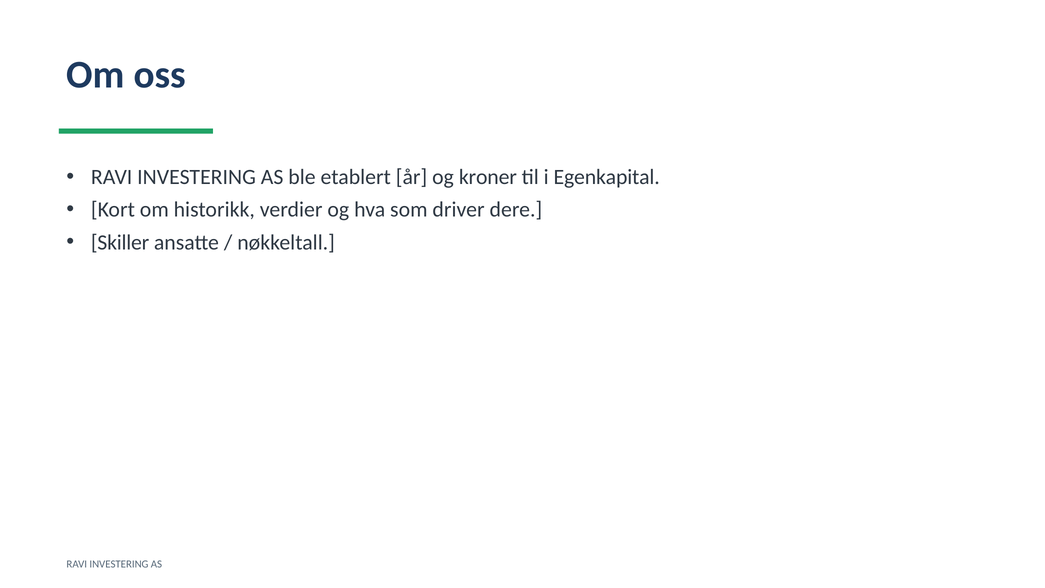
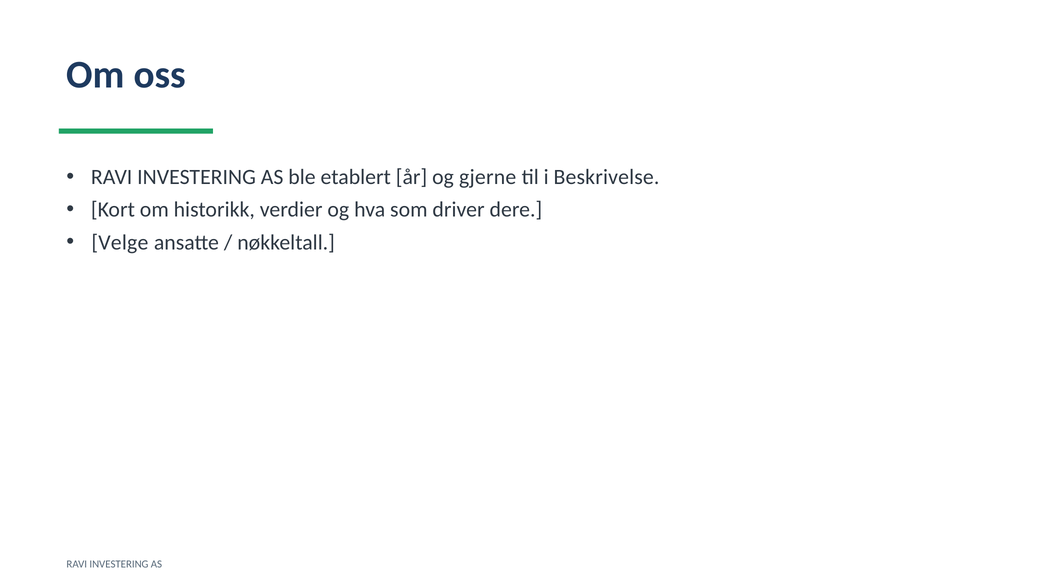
kroner: kroner -> gjerne (488, 177)
Egenkapital: Egenkapital -> Beskrivelse (607, 177)
Skiller: Skiller -> Velge (120, 242)
